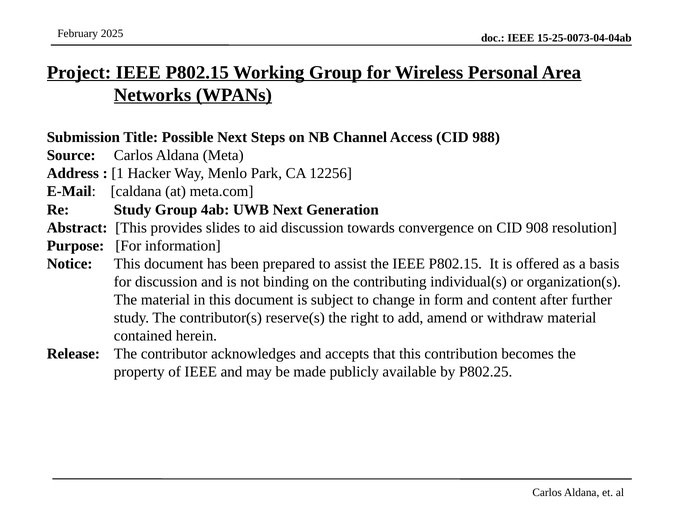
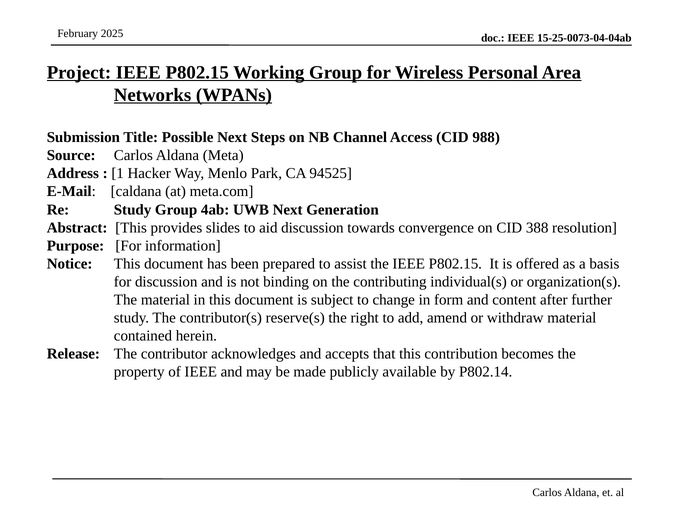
12256: 12256 -> 94525 (331, 174)
908: 908 -> 388 (537, 228)
P802.25: P802.25 -> P802.14 (486, 372)
